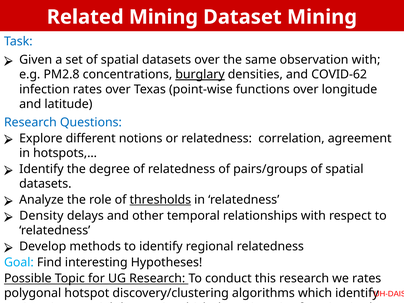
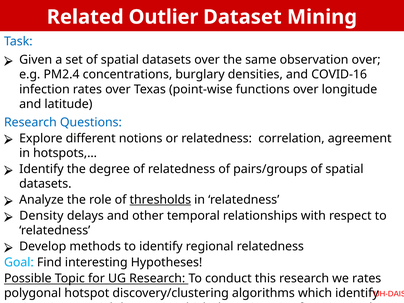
Related Mining: Mining -> Outlier (163, 17)
observation with: with -> over (366, 60)
PM2.8: PM2.8 -> PM2.4 (62, 75)
burglary underline: present -> none (200, 75)
COVID-62: COVID-62 -> COVID-16 (339, 75)
